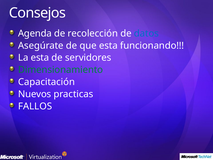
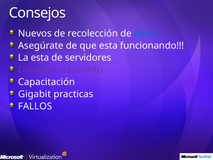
Agenda: Agenda -> Nuevos (35, 33)
Dimensionamiento colour: green -> purple (61, 70)
Nuevos: Nuevos -> Gigabit (35, 94)
